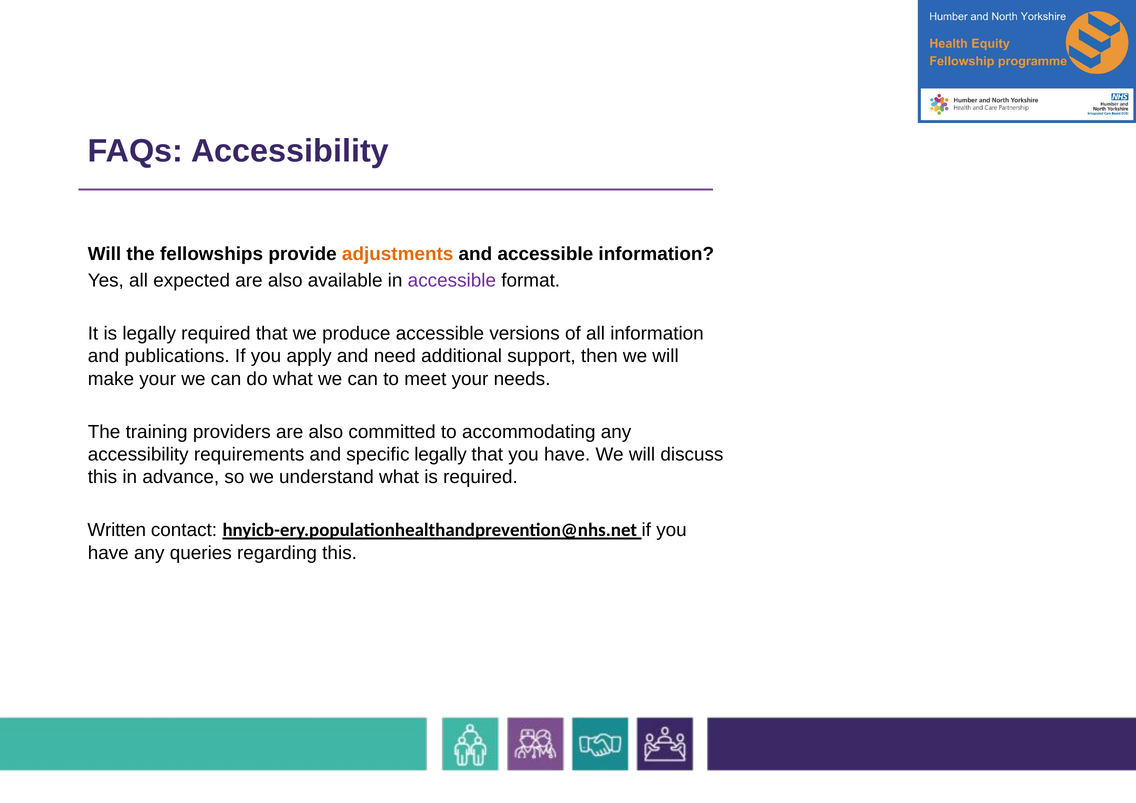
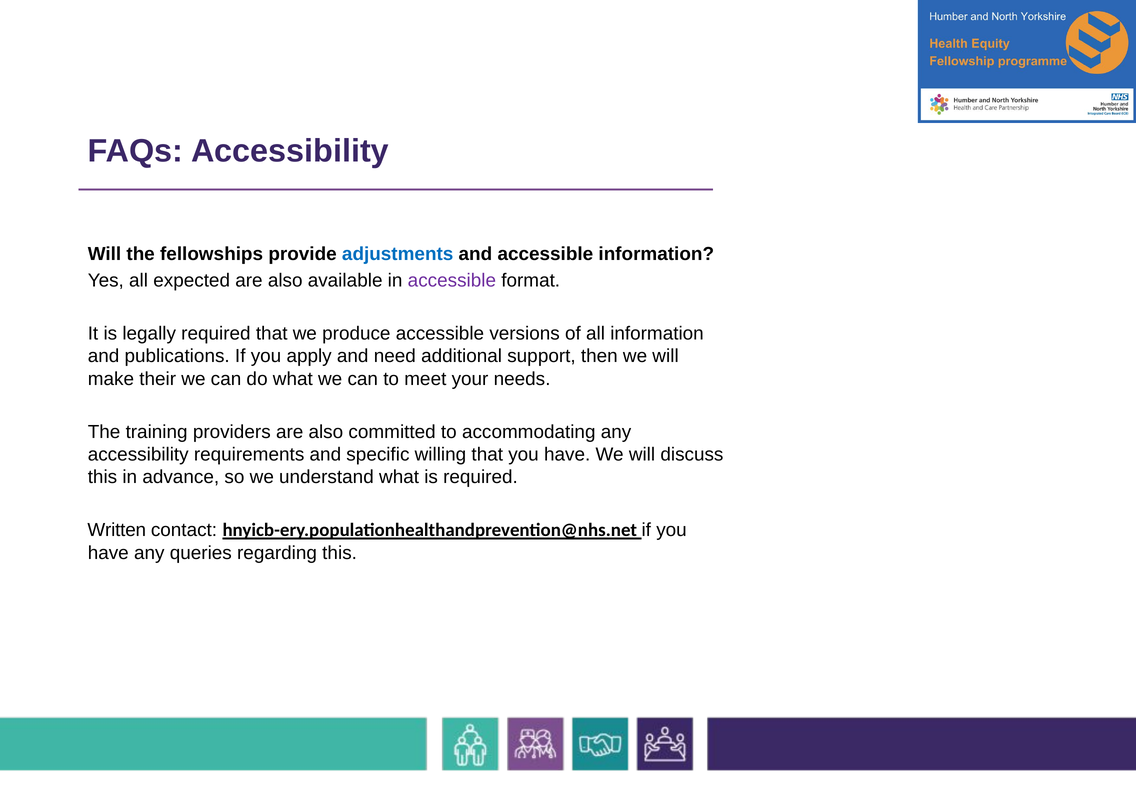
adjustments colour: orange -> blue (398, 254)
make your: your -> their (158, 379)
specific legally: legally -> willing (440, 455)
